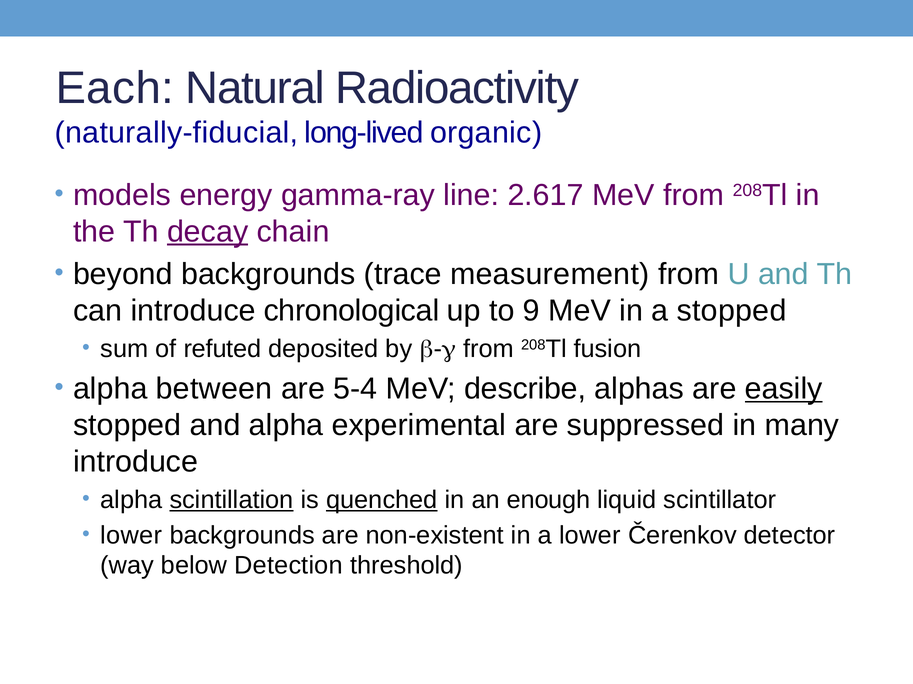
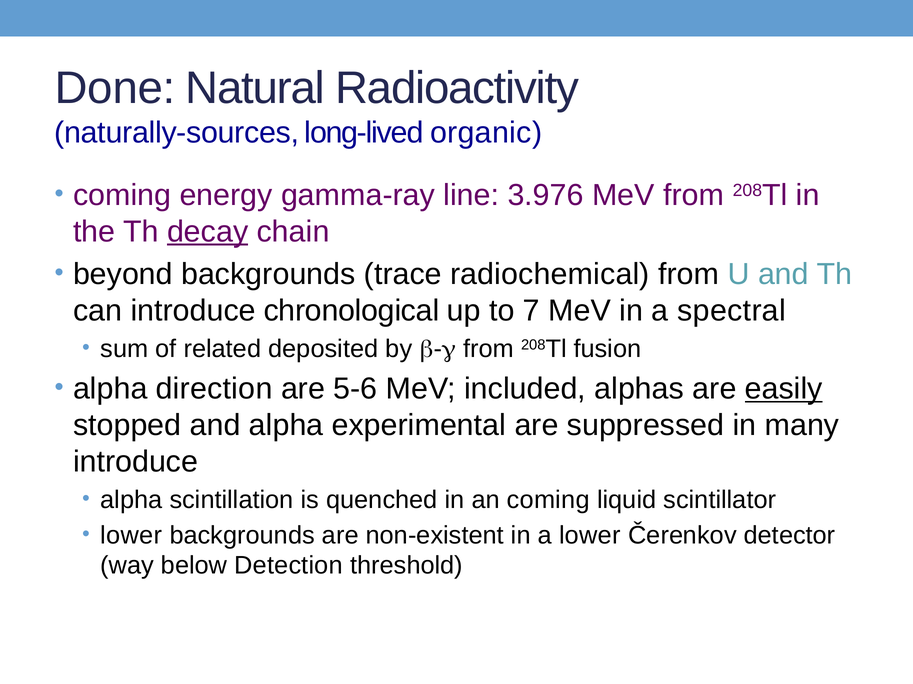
Each: Each -> Done (115, 88)
naturally-fiducial: naturally-fiducial -> naturally-sources (177, 133)
models: models -> coming (122, 195)
2.617: 2.617 -> 3.976 (546, 195)
measurement: measurement -> radiochemical (550, 274)
9: 9 -> 7 (531, 311)
a stopped: stopped -> spectral (732, 311)
refuted: refuted -> related (222, 349)
between: between -> direction (214, 389)
5-4: 5-4 -> 5-6 (355, 389)
describe: describe -> included (525, 389)
scintillation underline: present -> none (232, 500)
quenched underline: present -> none (382, 500)
an enough: enough -> coming (548, 500)
